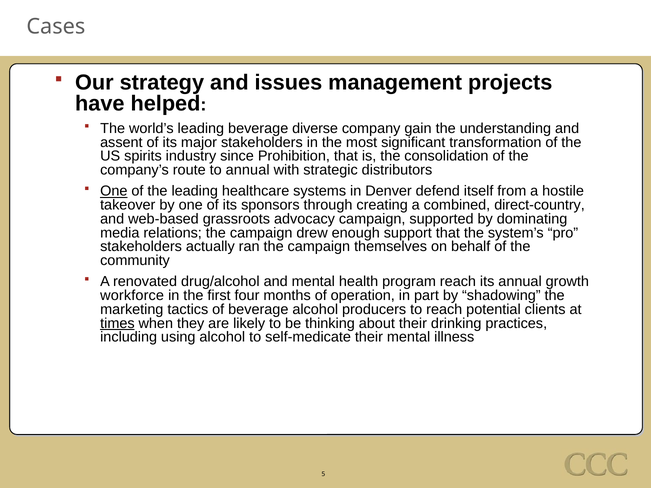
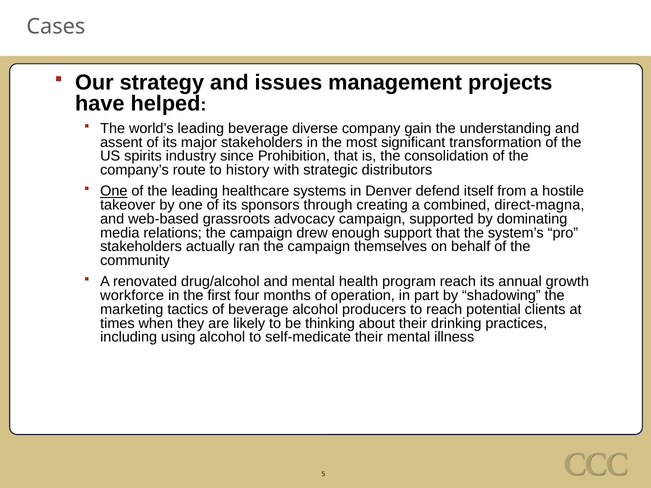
to annual: annual -> history (248, 170)
direct-country: direct-country -> direct-magna (539, 205)
times underline: present -> none (117, 323)
